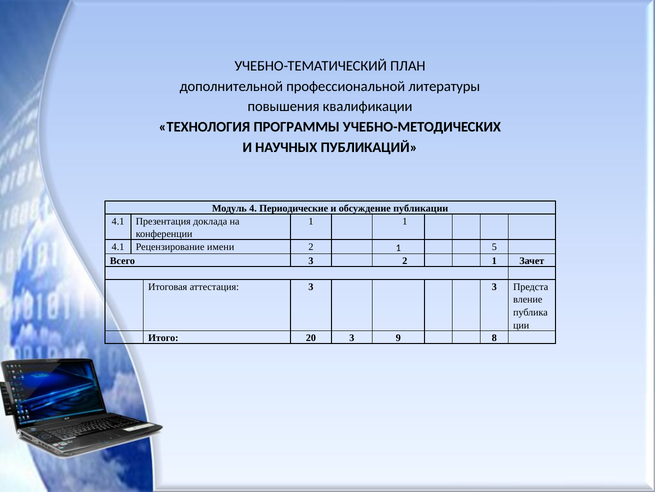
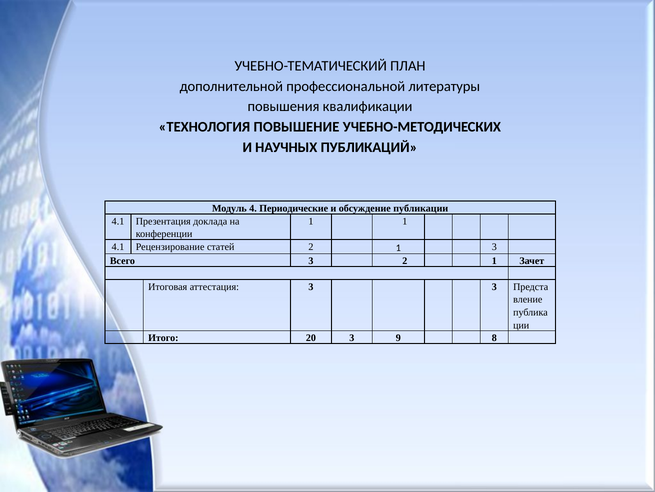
ПРОГРАММЫ: ПРОГРАММЫ -> ПОВЫШЕНИЕ (296, 127)
имени: имени -> статей (221, 247)
1 5: 5 -> 3 (494, 247)
